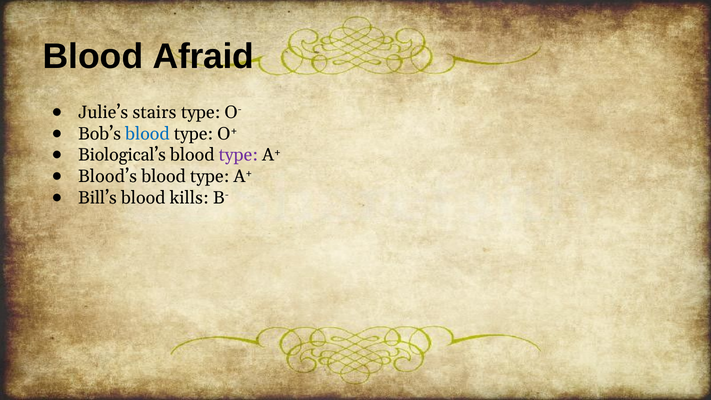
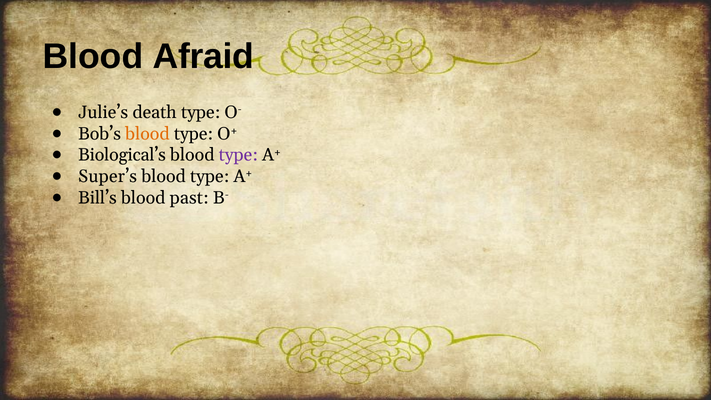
stairs: stairs -> death (155, 112)
blood colour: blue -> orange (147, 134)
Blood’s: Blood’s -> Super’s (108, 176)
kills: kills -> past (189, 198)
